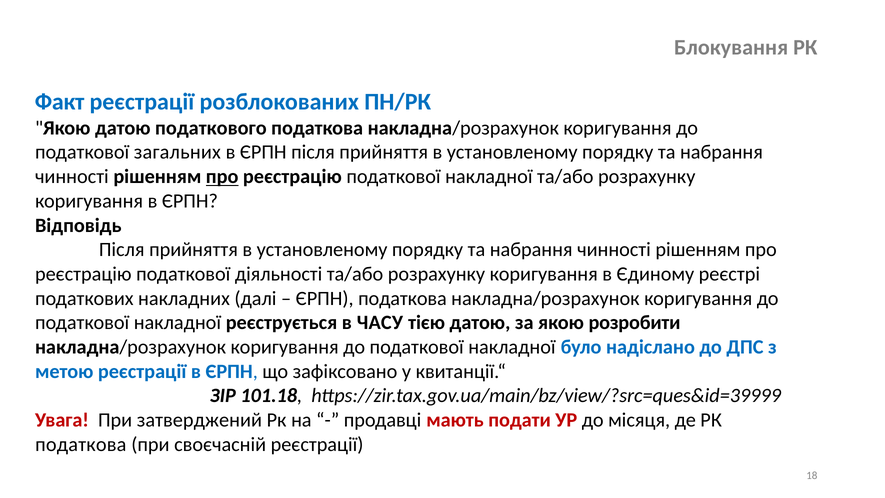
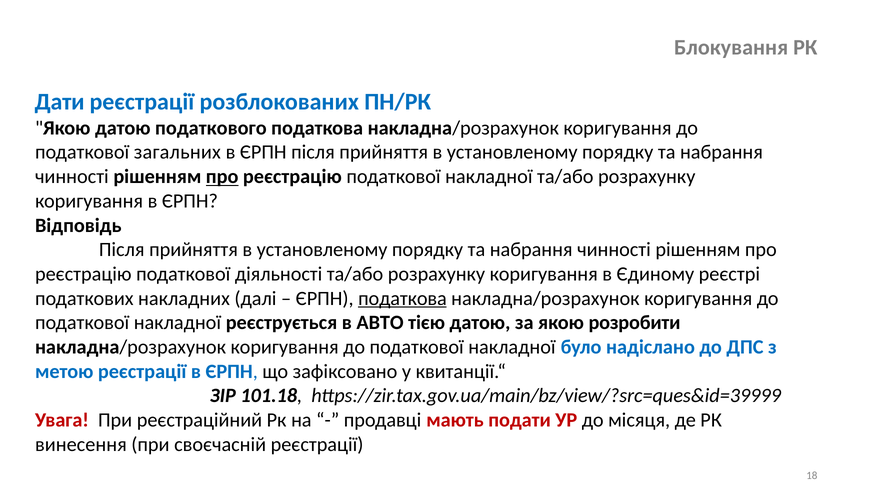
Факт: Факт -> Дати (60, 102)
податкова underline: none -> present (402, 298)
ЧАСУ: ЧАСУ -> АВТО (380, 323)
затверджений: затверджений -> реєстраційний (199, 420)
податкова: податкова -> винесення (81, 444)
